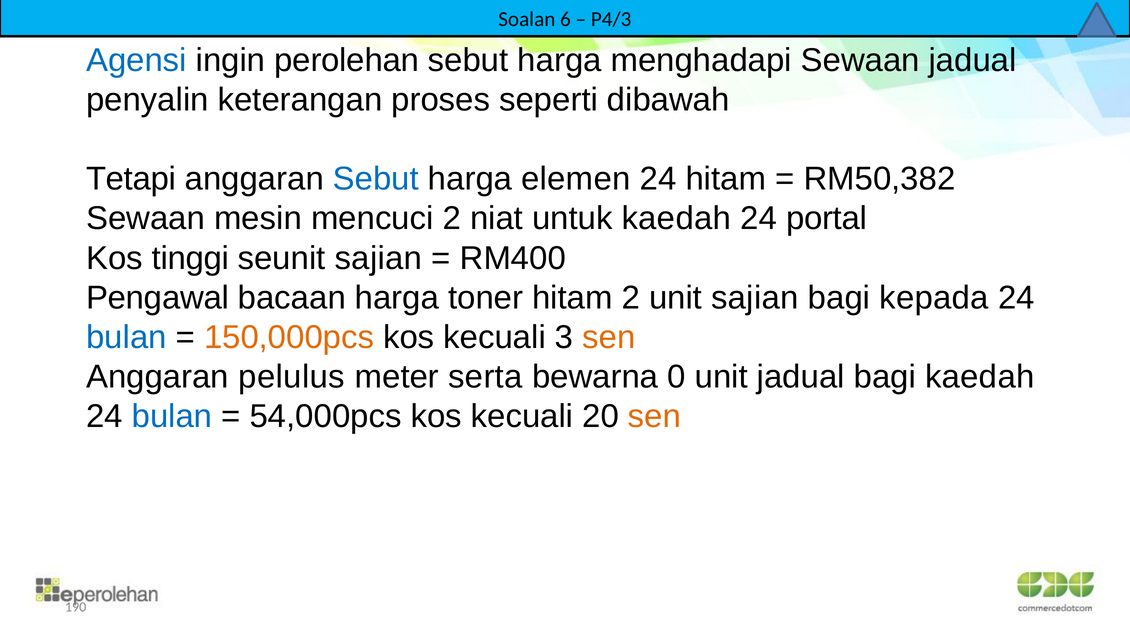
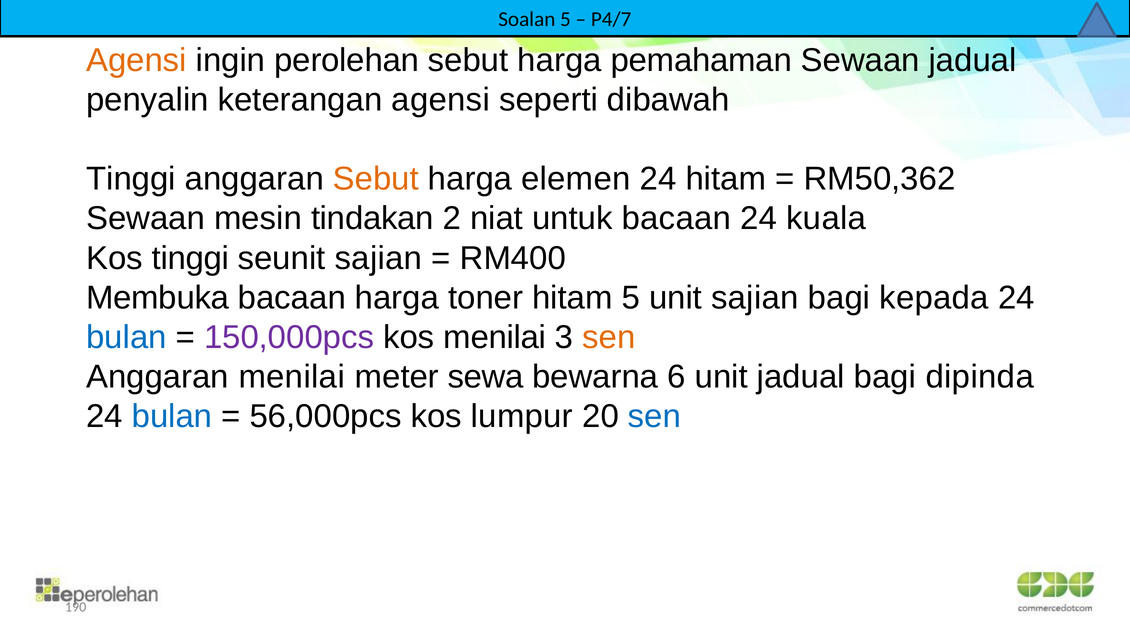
Soalan 6: 6 -> 5 (565, 19)
P4/3: P4/3 -> P4/7 (611, 19)
Agensi colour: blue -> orange (136, 60)
menghadapi: menghadapi -> pemahaman (701, 60)
keterangan proses: proses -> agensi (441, 100)
Tetapi: Tetapi -> Tinggi (131, 179)
Sebut colour: blue -> orange (376, 179)
RM50,382: RM50,382 -> RM50,362 (880, 179)
mencuci: mencuci -> tindakan (372, 218)
untuk kaedah: kaedah -> bacaan (676, 218)
portal: portal -> kuala (826, 218)
Pengawal: Pengawal -> Membuka (158, 298)
hitam 2: 2 -> 5 (631, 298)
150,000pcs colour: orange -> purple (289, 337)
kecuali: kecuali -> menilai (495, 337)
Anggaran pelulus: pelulus -> menilai (292, 377)
serta: serta -> sewa (486, 377)
0: 0 -> 6 (677, 377)
bagi kaedah: kaedah -> dipinda (980, 377)
54,000pcs: 54,000pcs -> 56,000pcs (326, 416)
kecuali: kecuali -> lumpur (522, 416)
sen colour: orange -> blue (655, 416)
